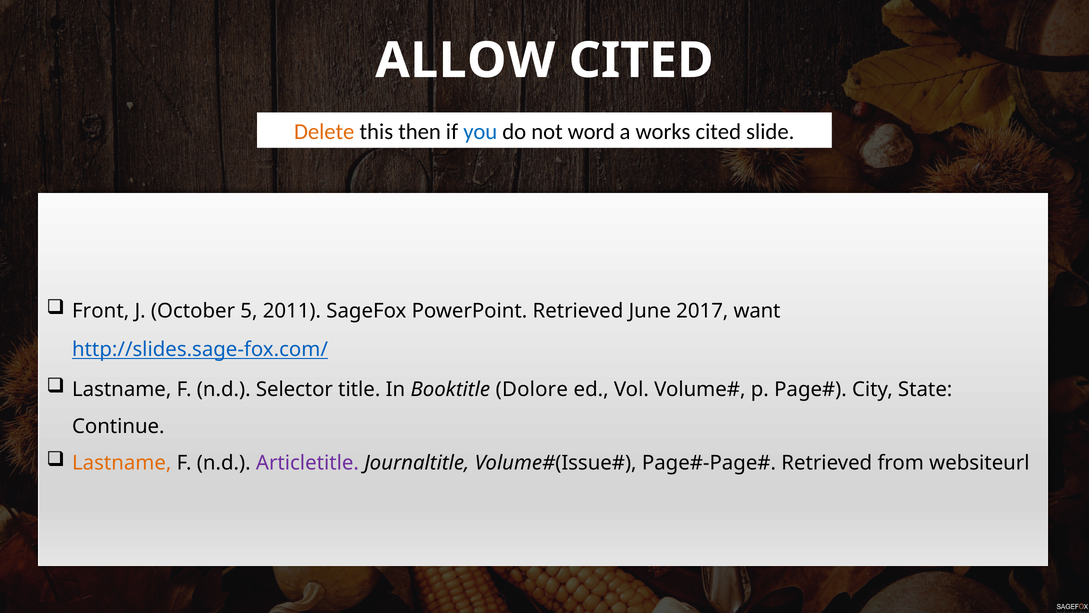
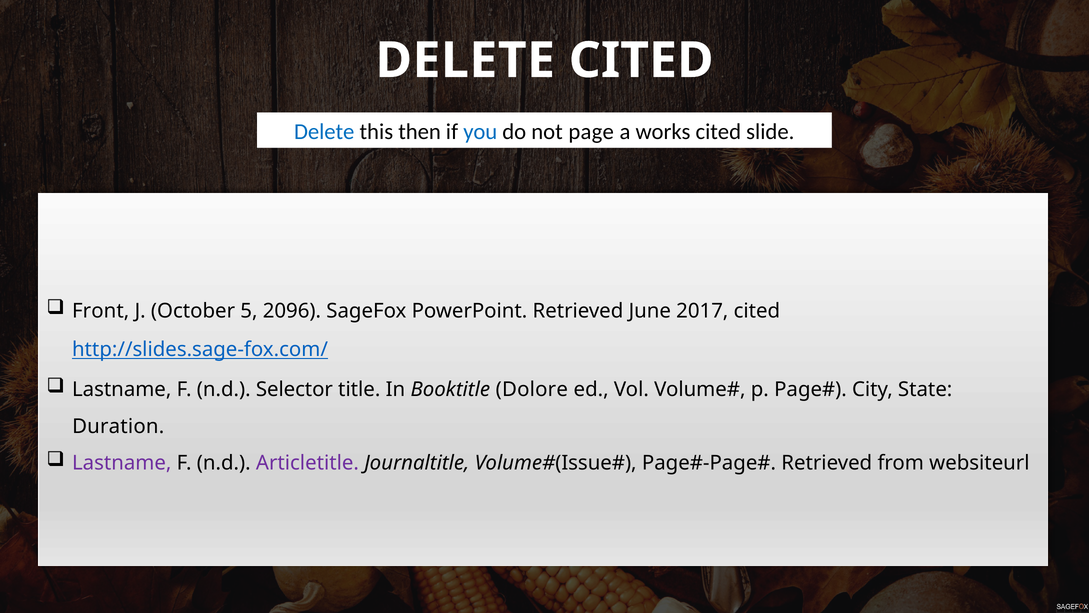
ALLOW: ALLOW -> DELETE (465, 60)
Delete colour: orange -> blue (324, 132)
word: word -> page (591, 132)
2011: 2011 -> 2096 (292, 311)
2017 want: want -> cited (757, 311)
Continue: Continue -> Duration (118, 426)
Lastname colour: orange -> purple (122, 463)
